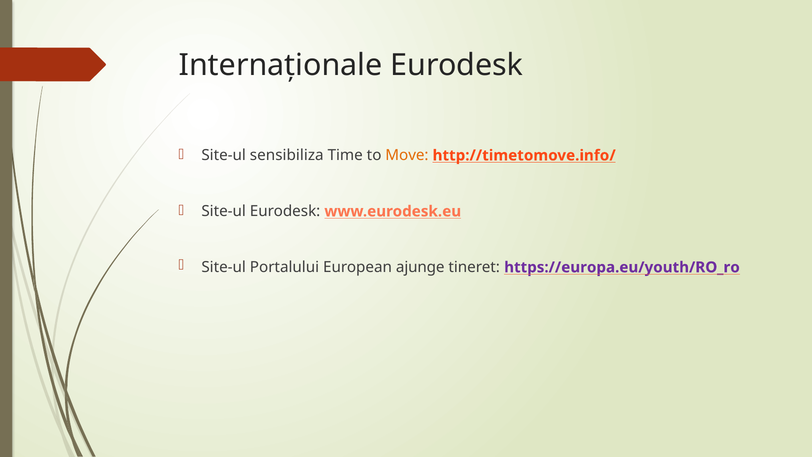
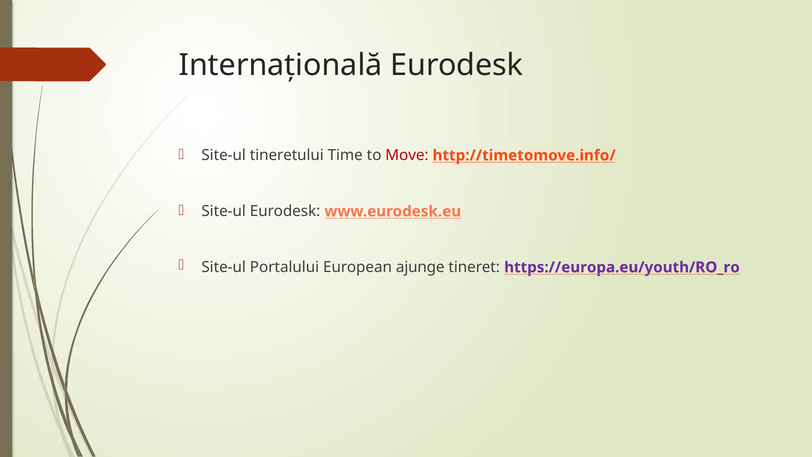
Internaționale: Internaționale -> Internațională (281, 65)
sensibiliza: sensibiliza -> tineretului (287, 155)
Move colour: orange -> red (407, 155)
